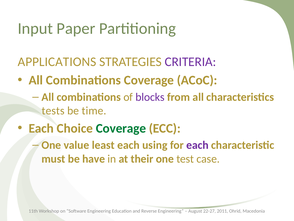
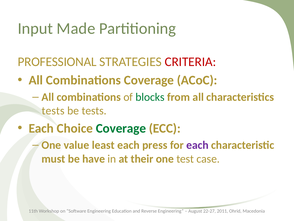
Paper: Paper -> Made (76, 28)
APPLICATIONS: APPLICATIONS -> PROFESSIONAL (57, 62)
CRITERIA colour: purple -> red (190, 62)
blocks colour: purple -> green (150, 97)
be time: time -> tests (94, 111)
using: using -> press (155, 145)
